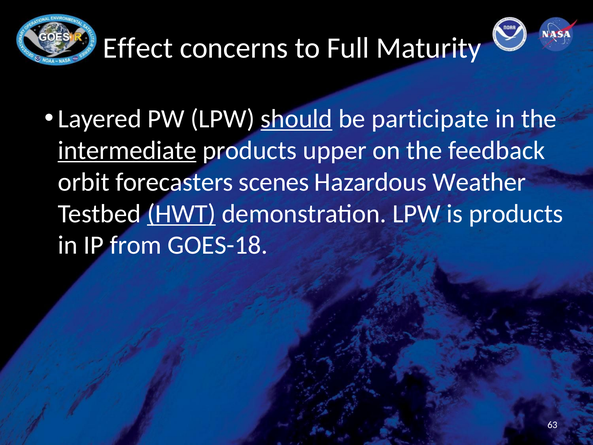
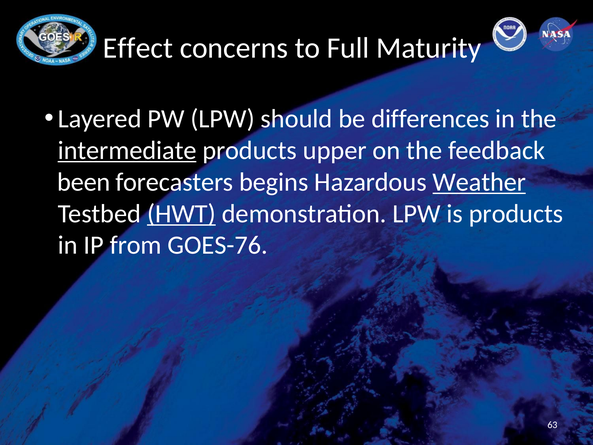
should underline: present -> none (297, 119)
participate: participate -> differences (430, 119)
orbit: orbit -> been (84, 182)
scenes: scenes -> begins (274, 182)
Weather underline: none -> present (479, 182)
GOES-18: GOES-18 -> GOES-76 (218, 245)
